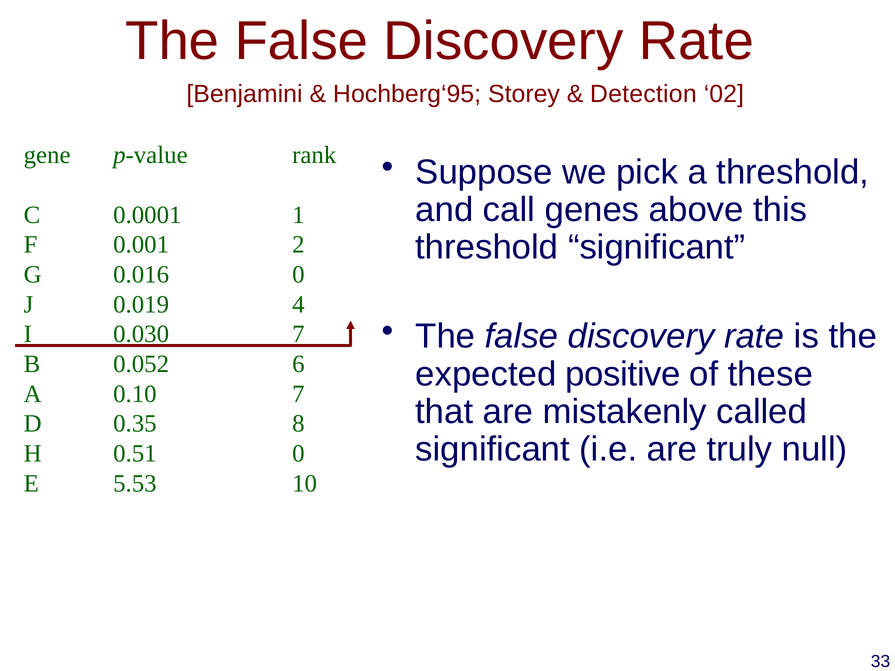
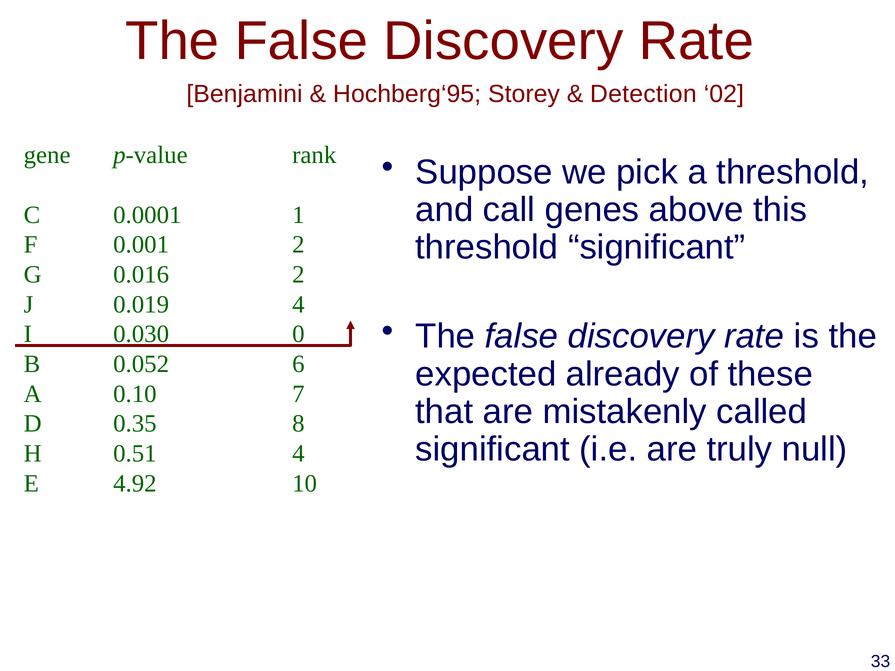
0.016 0: 0 -> 2 (298, 275)
0.030 7: 7 -> 0 (298, 334)
positive: positive -> already (623, 374)
0.51 0: 0 -> 4 (298, 454)
5.53: 5.53 -> 4.92 (135, 484)
